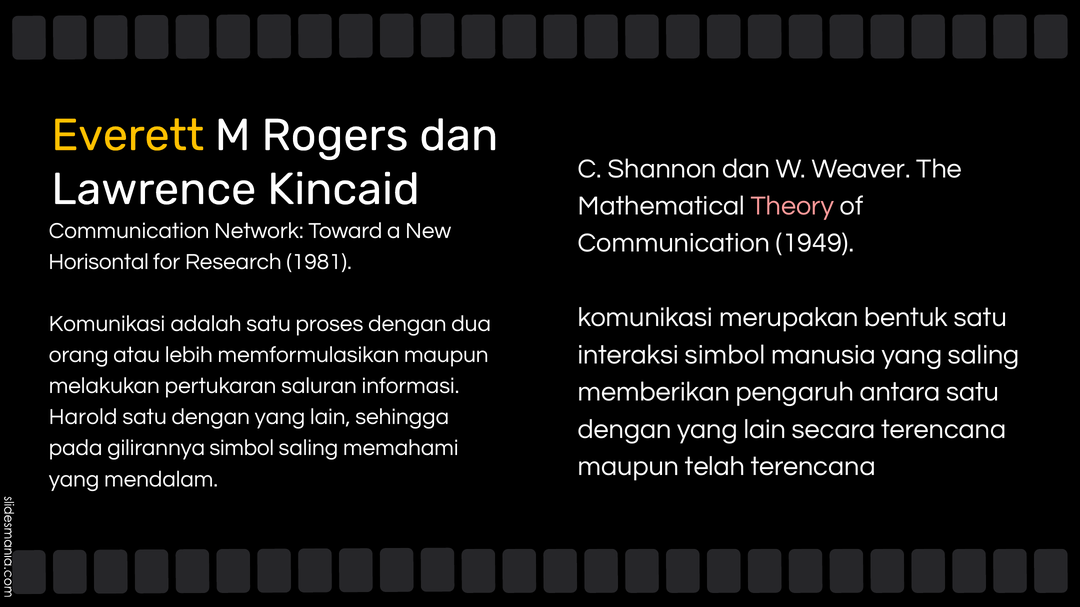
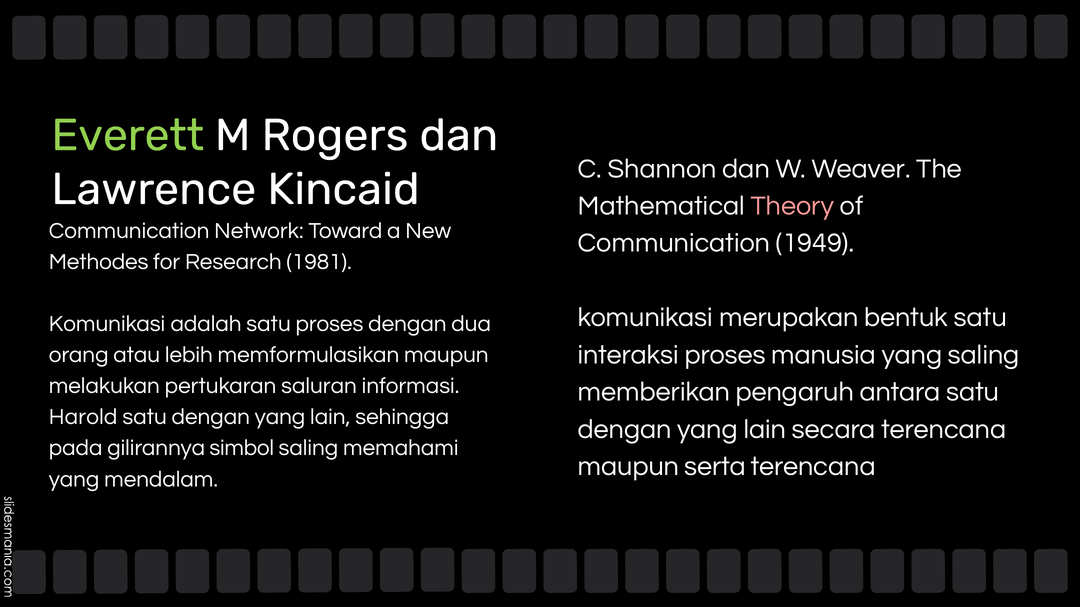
Everett colour: yellow -> light green (128, 135)
Horisontal: Horisontal -> Methodes (99, 262)
interaksi simbol: simbol -> proses (725, 355)
telah: telah -> serta (715, 467)
